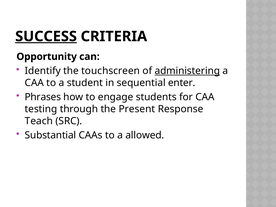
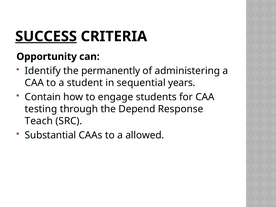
touchscreen: touchscreen -> permanently (111, 71)
administering underline: present -> none (187, 71)
enter: enter -> years (182, 83)
Phrases: Phrases -> Contain (43, 97)
Present: Present -> Depend (137, 109)
